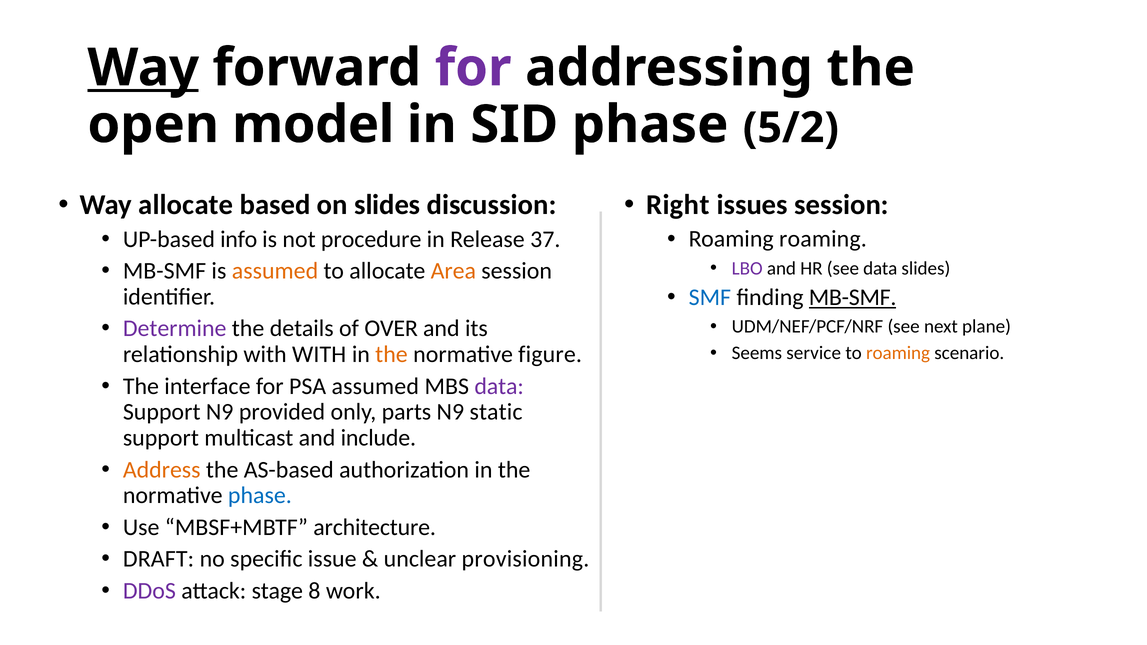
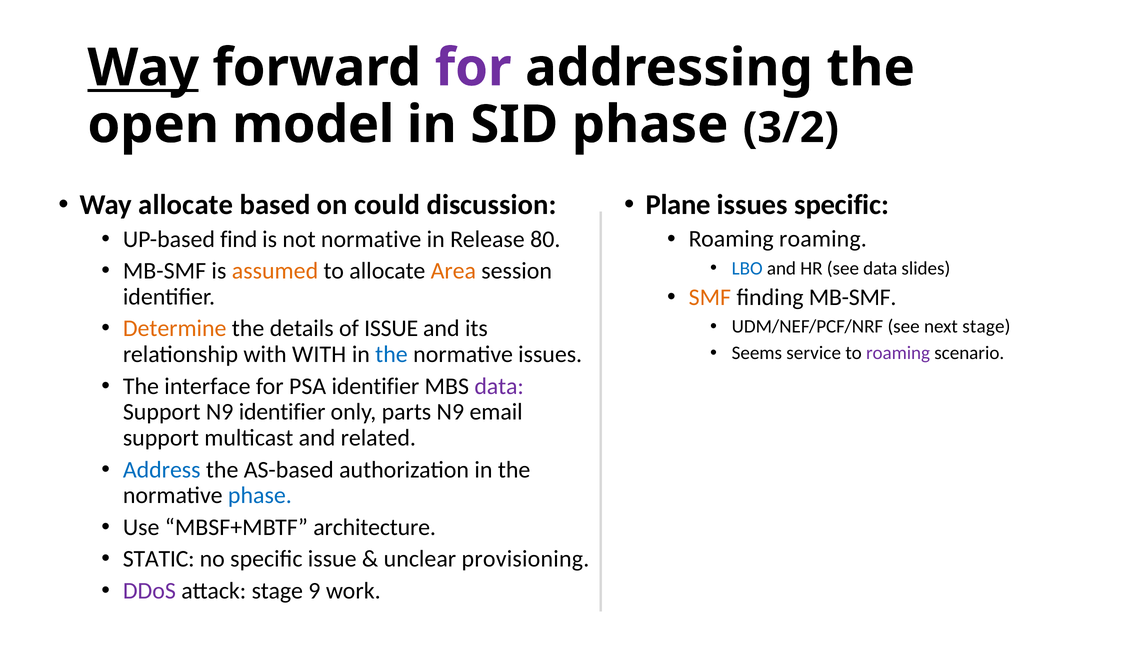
5/2: 5/2 -> 3/2 (791, 128)
on slides: slides -> could (387, 205)
Right: Right -> Plane (678, 205)
issues session: session -> specific (842, 205)
info: info -> find (239, 239)
not procedure: procedure -> normative (371, 239)
37: 37 -> 80 (545, 239)
LBO colour: purple -> blue (747, 268)
SMF colour: blue -> orange (710, 298)
MB-SMF underline: present -> none (853, 298)
Determine colour: purple -> orange (175, 329)
of OVER: OVER -> ISSUE (391, 329)
next plane: plane -> stage (986, 327)
roaming colour: orange -> purple (898, 353)
the colour: orange -> blue (391, 354)
normative figure: figure -> issues (550, 354)
PSA assumed: assumed -> identifier (375, 386)
N9 provided: provided -> identifier (282, 412)
static: static -> email (496, 412)
include: include -> related (378, 438)
Address colour: orange -> blue (162, 470)
DRAFT: DRAFT -> STATIC (159, 559)
8: 8 -> 9 (314, 591)
